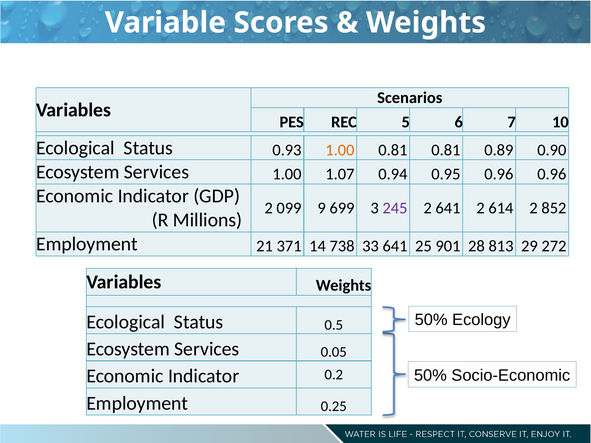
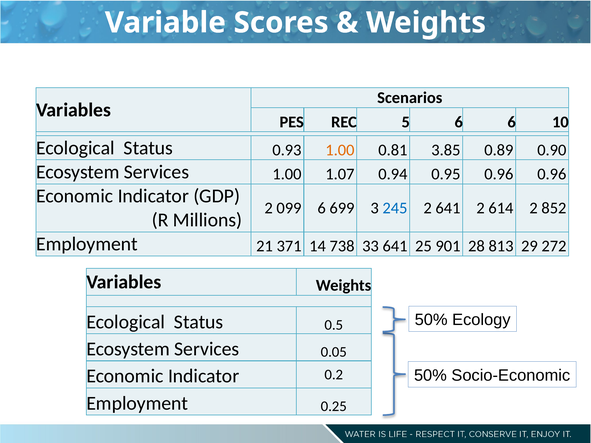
6 7: 7 -> 6 (512, 122)
0.81 0.81: 0.81 -> 3.85 (446, 150)
099 9: 9 -> 6 (322, 208)
245 colour: purple -> blue (395, 208)
